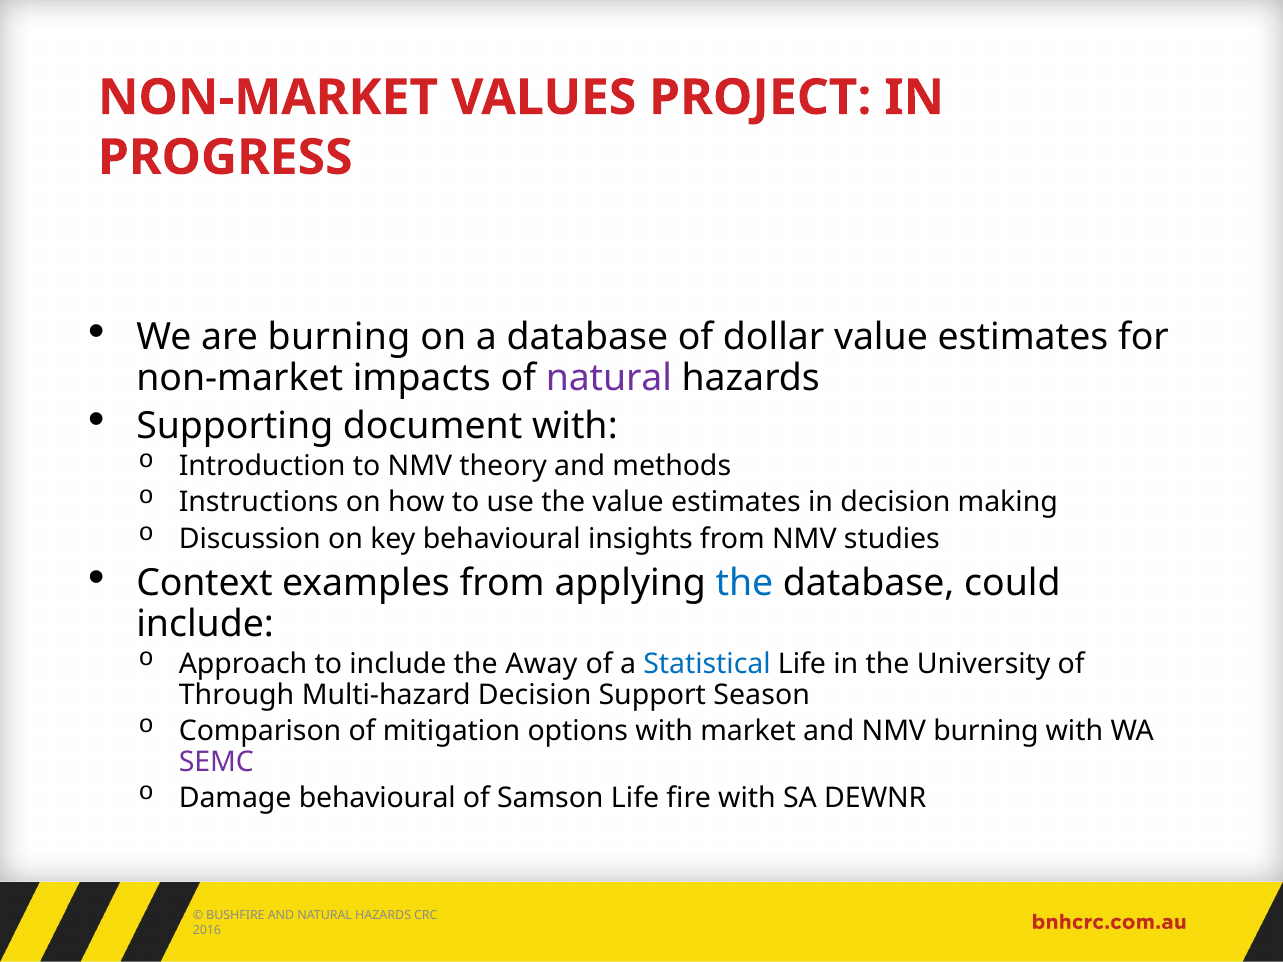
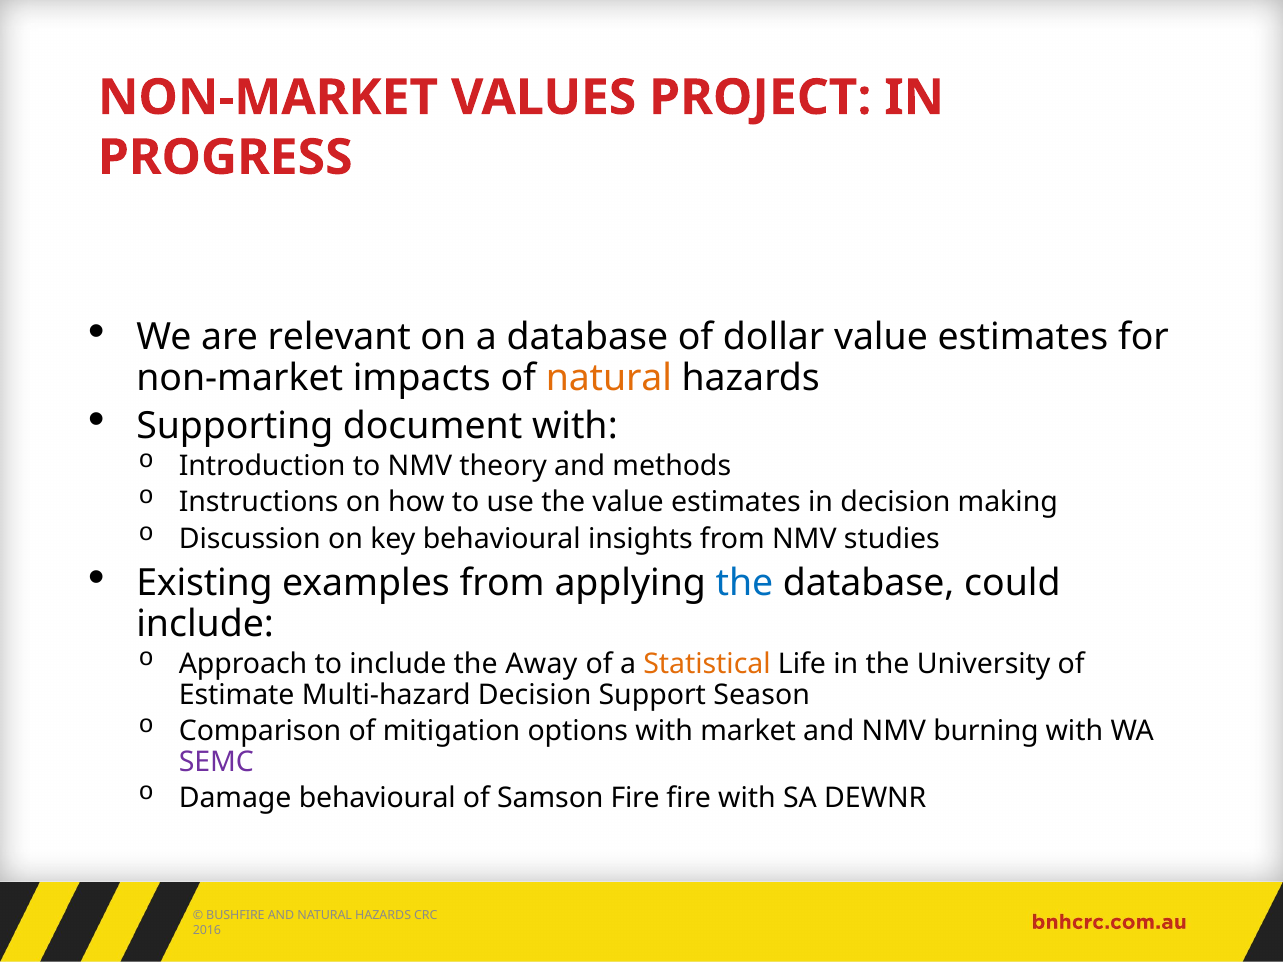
are burning: burning -> relevant (339, 337)
natural colour: purple -> orange (609, 378)
Context: Context -> Existing (204, 584)
Statistical colour: blue -> orange (707, 664)
Through: Through -> Estimate (237, 695)
Samson Life: Life -> Fire (635, 799)
